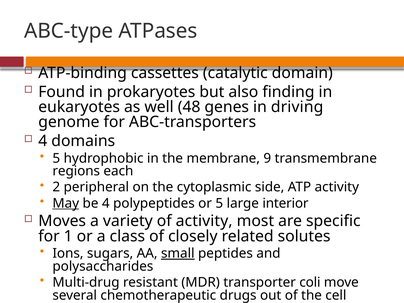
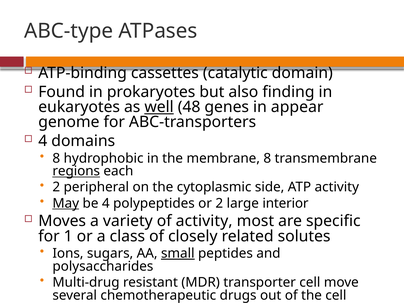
well underline: none -> present (159, 107)
driving: driving -> appear (297, 107)
5: 5 -> 8 (56, 158)
membrane 9: 9 -> 8 (267, 158)
regions underline: none -> present (76, 171)
or 5: 5 -> 2 (219, 203)
transporter coli: coli -> cell (310, 282)
